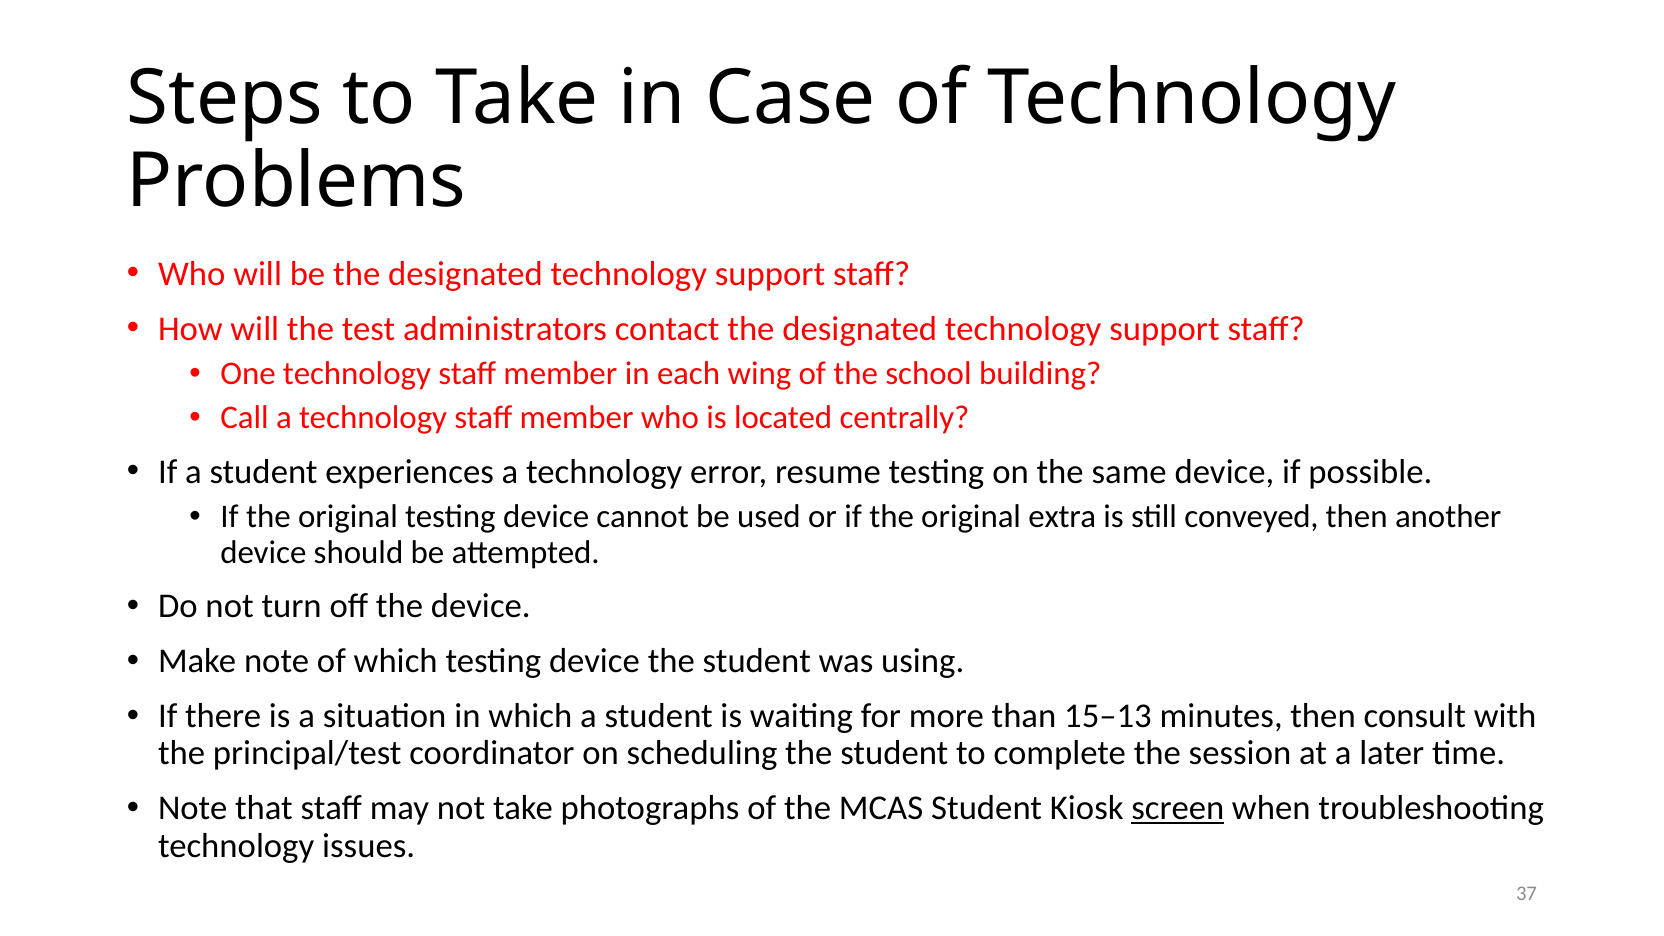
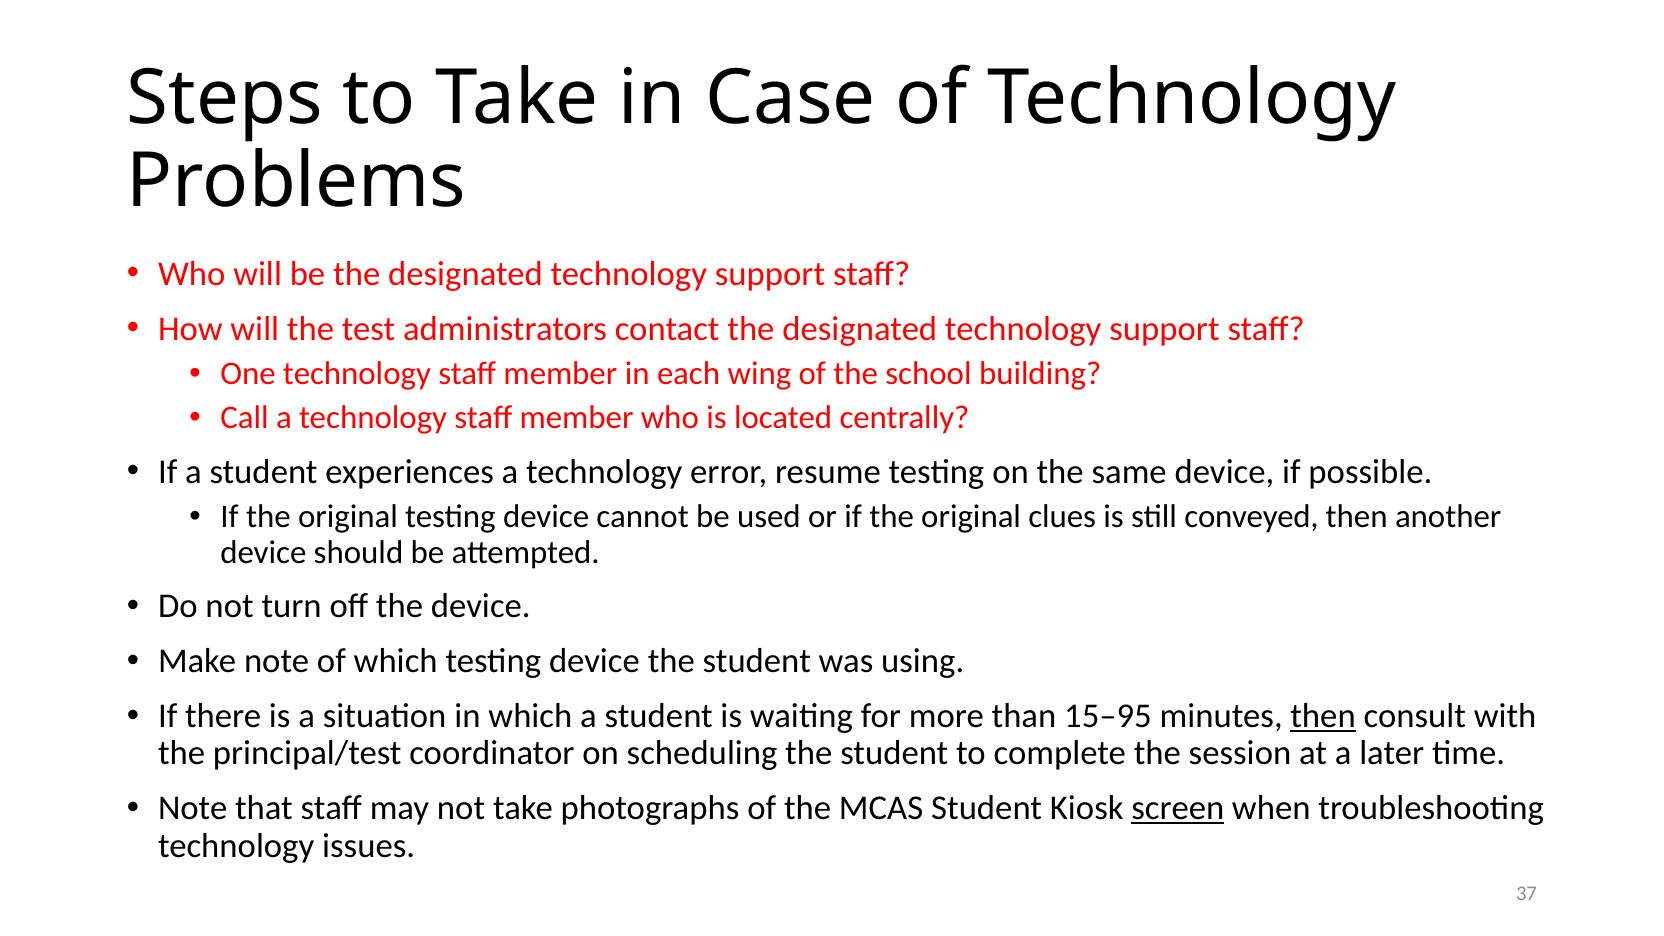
extra: extra -> clues (1062, 517)
15–13: 15–13 -> 15–95 (1108, 716)
then underline: none -> present (1323, 716)
